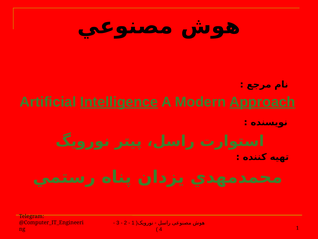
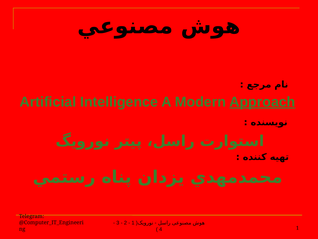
Intelligence underline: present -> none (119, 102)
